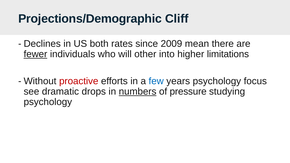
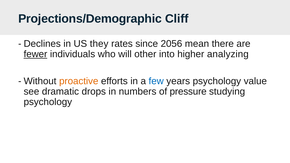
both: both -> they (99, 44)
2009: 2009 -> 2056 (171, 44)
limitations: limitations -> analyzing (228, 54)
proactive colour: red -> orange (79, 81)
focus: focus -> value (255, 81)
numbers underline: present -> none (138, 92)
